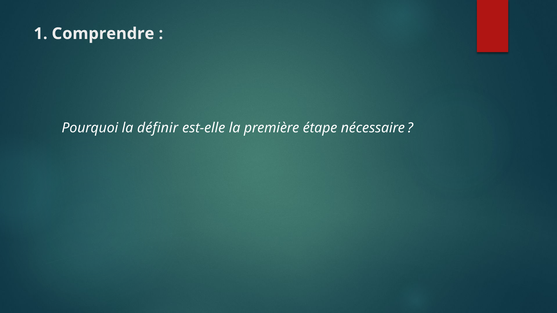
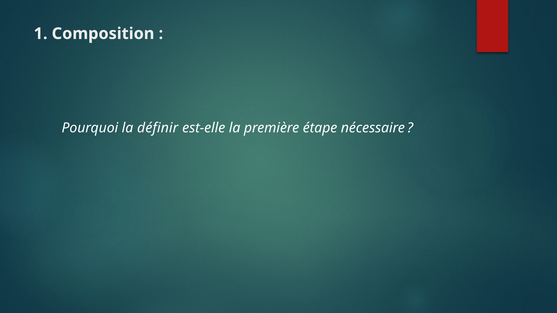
Comprendre: Comprendre -> Composition (103, 34)
